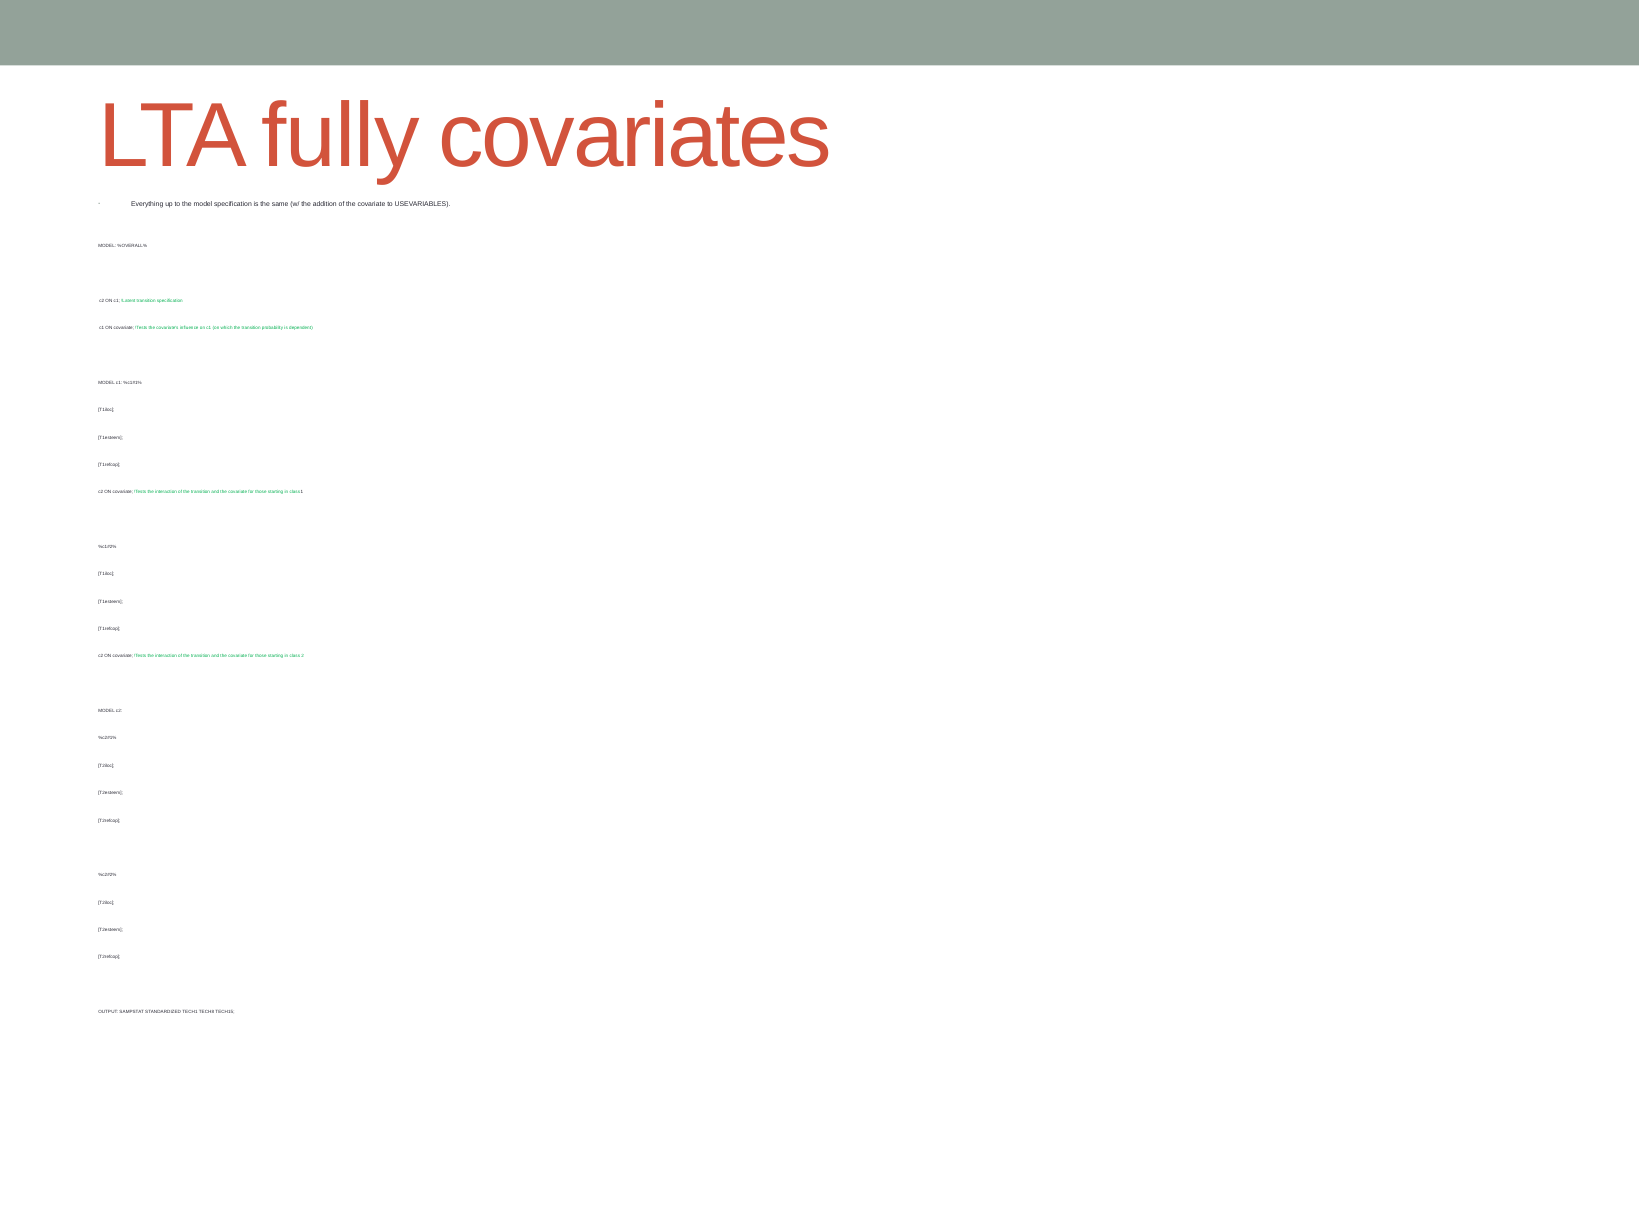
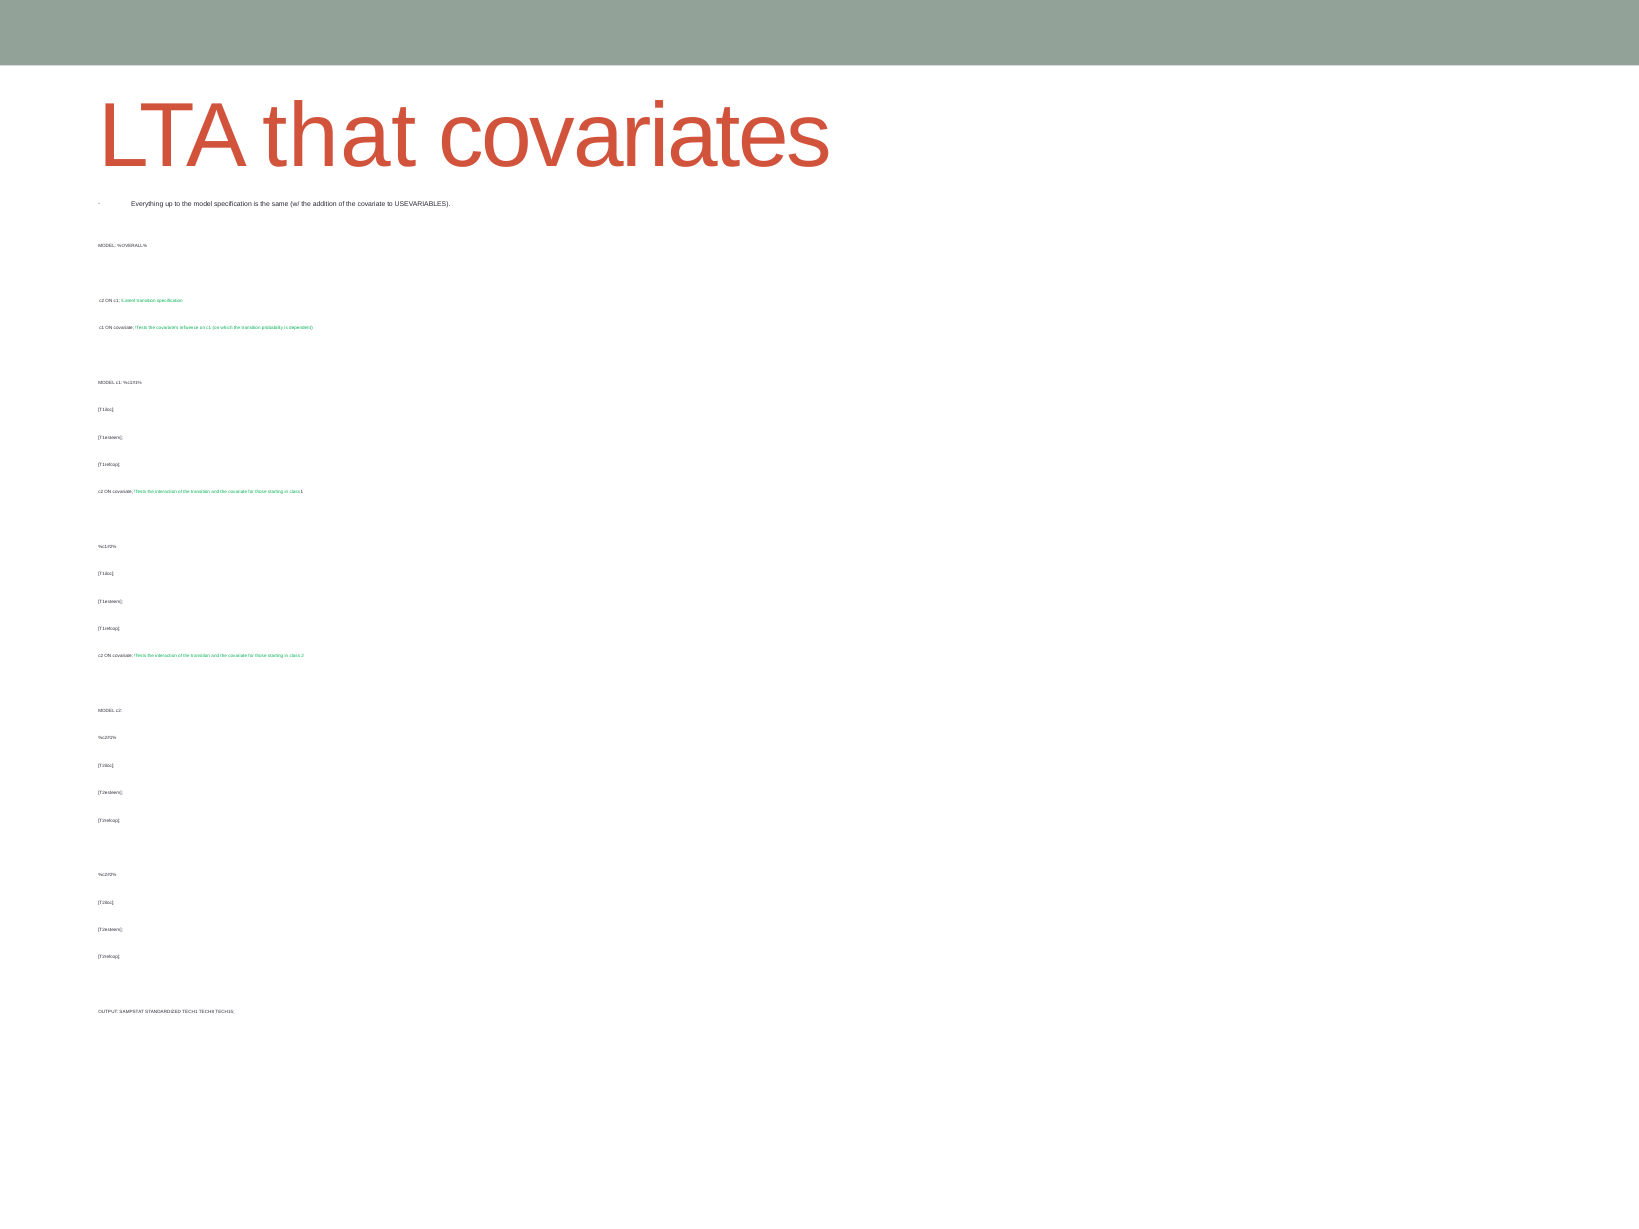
fully: fully -> that (340, 136)
